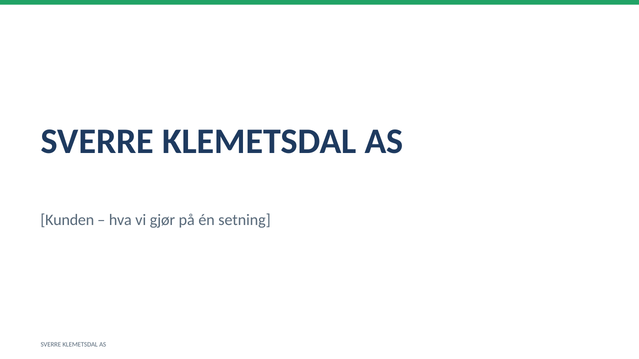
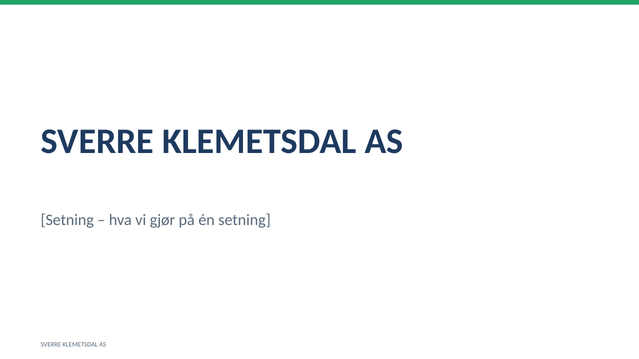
Kunden: Kunden -> Setning (67, 220)
